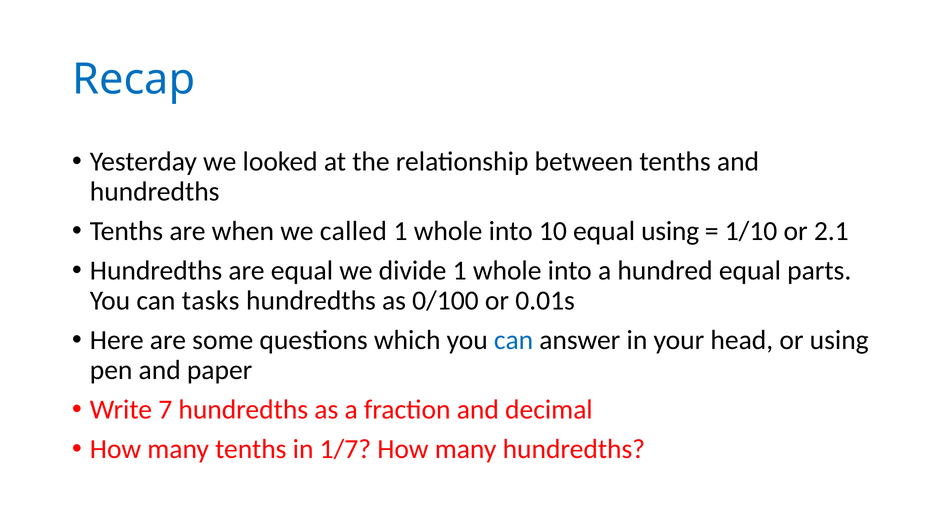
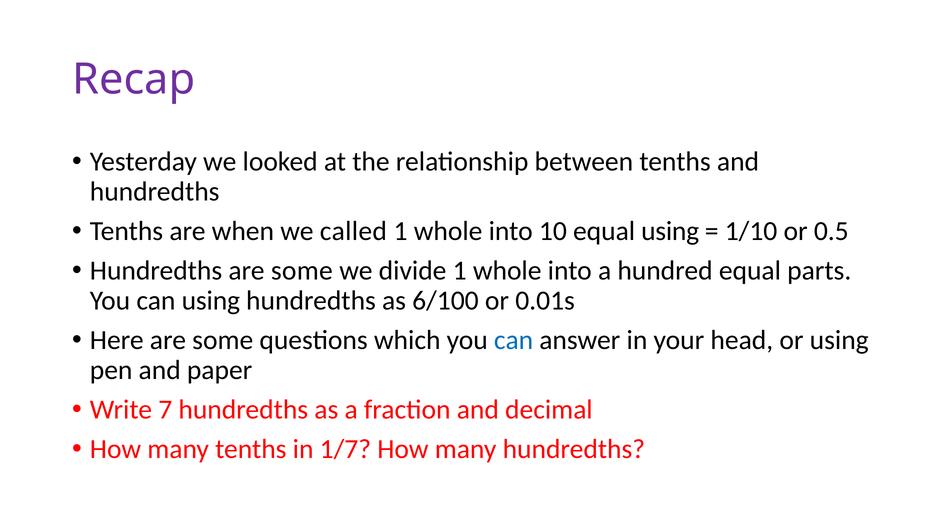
Recap colour: blue -> purple (134, 79)
2.1: 2.1 -> 0.5 (831, 231)
Hundredths are equal: equal -> some (302, 271)
can tasks: tasks -> using (211, 301)
0/100: 0/100 -> 6/100 (445, 301)
